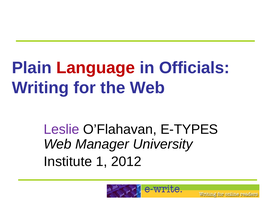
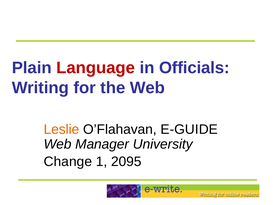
Leslie colour: purple -> orange (61, 129)
E-TYPES: E-TYPES -> E-GUIDE (189, 129)
Institute: Institute -> Change (68, 161)
2012: 2012 -> 2095 (126, 161)
